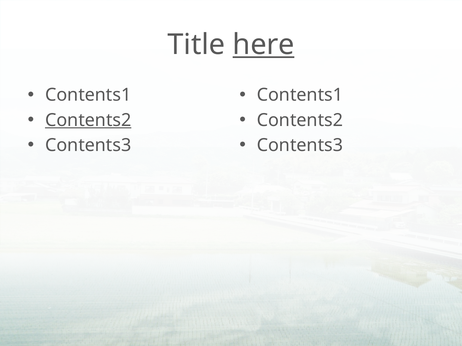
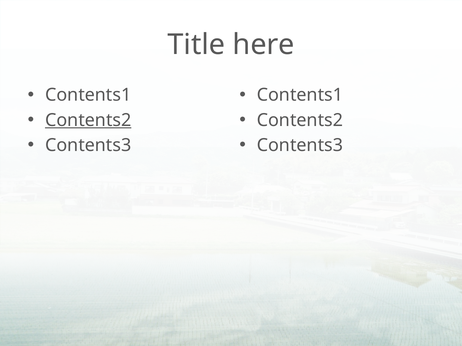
here underline: present -> none (264, 45)
